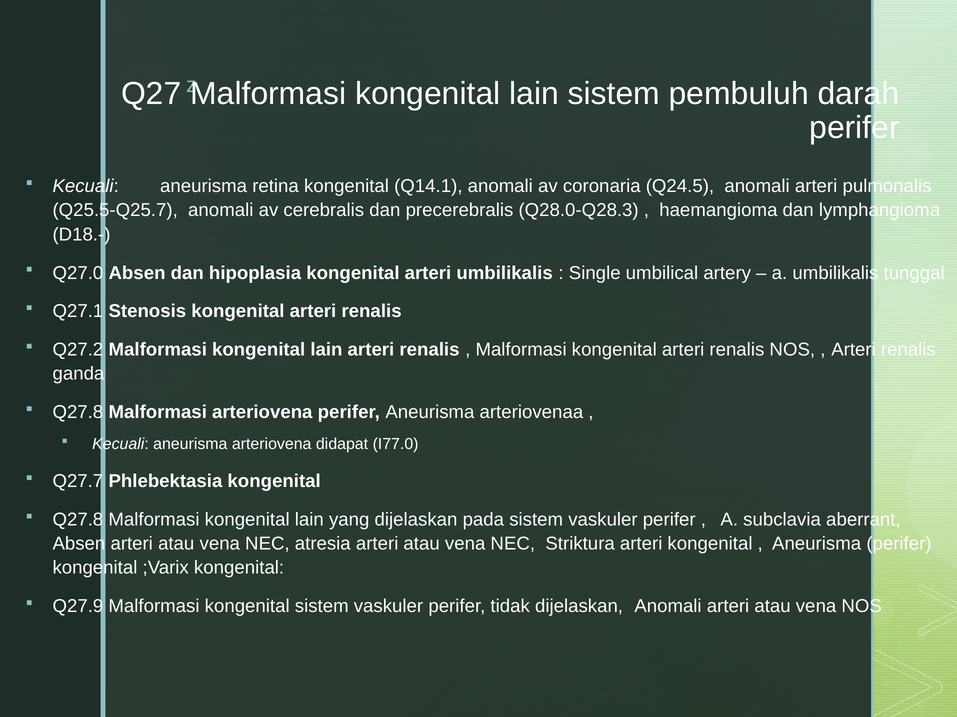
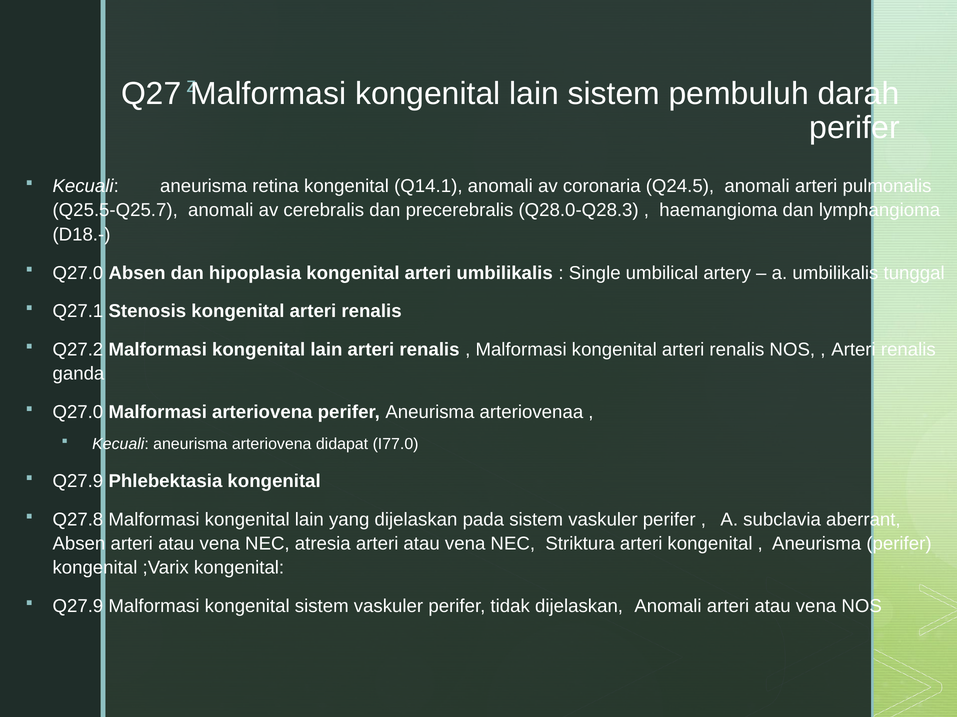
Q27.8: Q27.8 -> Q27.0 (78, 413)
Q27.7: Q27.7 -> Q27.9 (78, 482)
